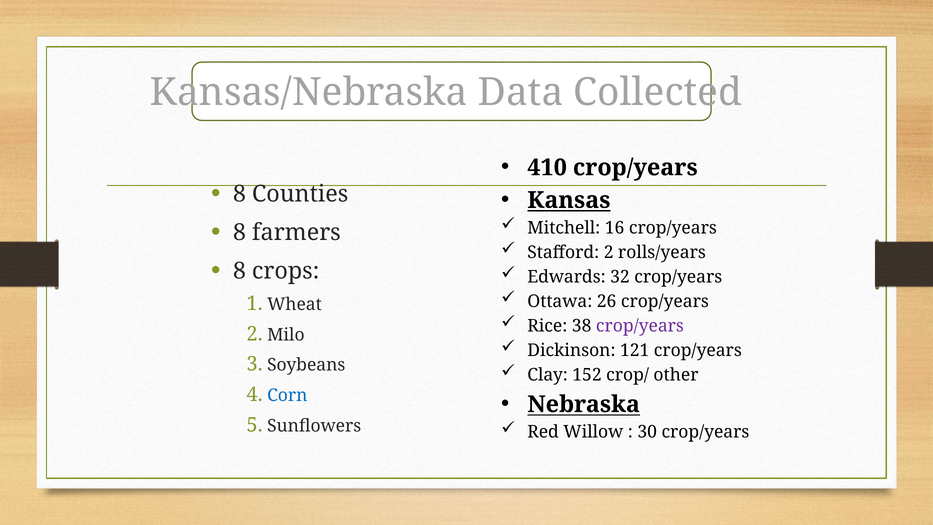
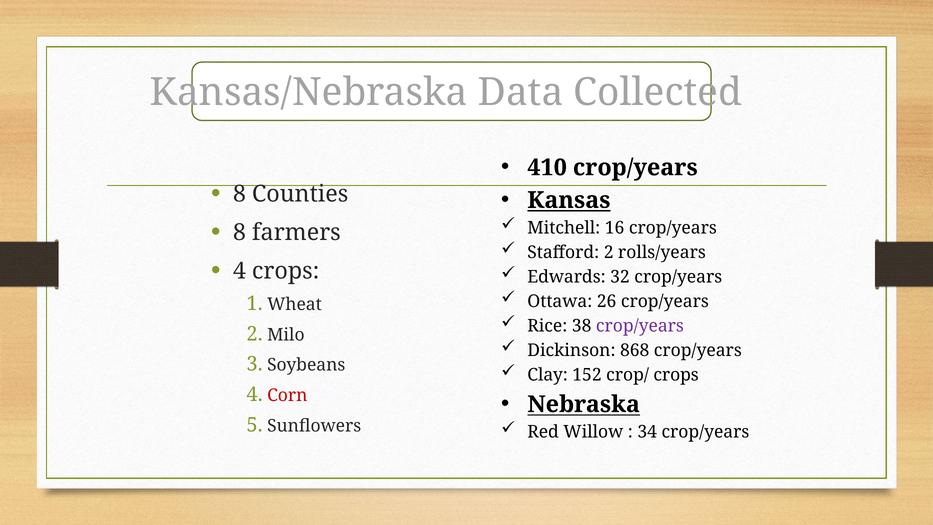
8: 8 -> 4 (239, 271)
121: 121 -> 868 (635, 350)
crop/ other: other -> crops (676, 375)
Corn colour: blue -> red (287, 395)
30: 30 -> 34 (647, 432)
